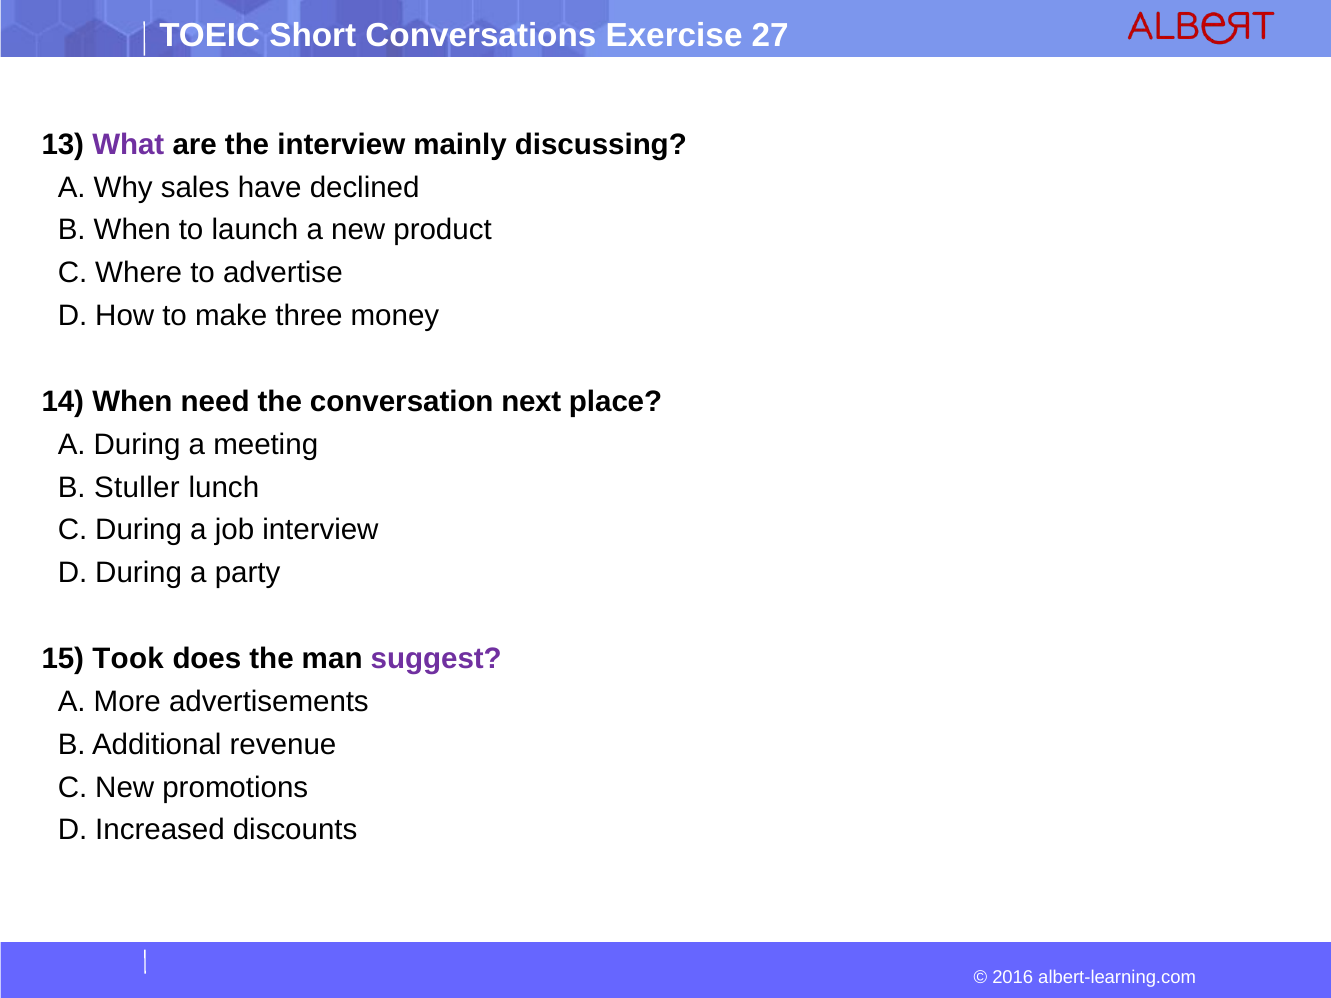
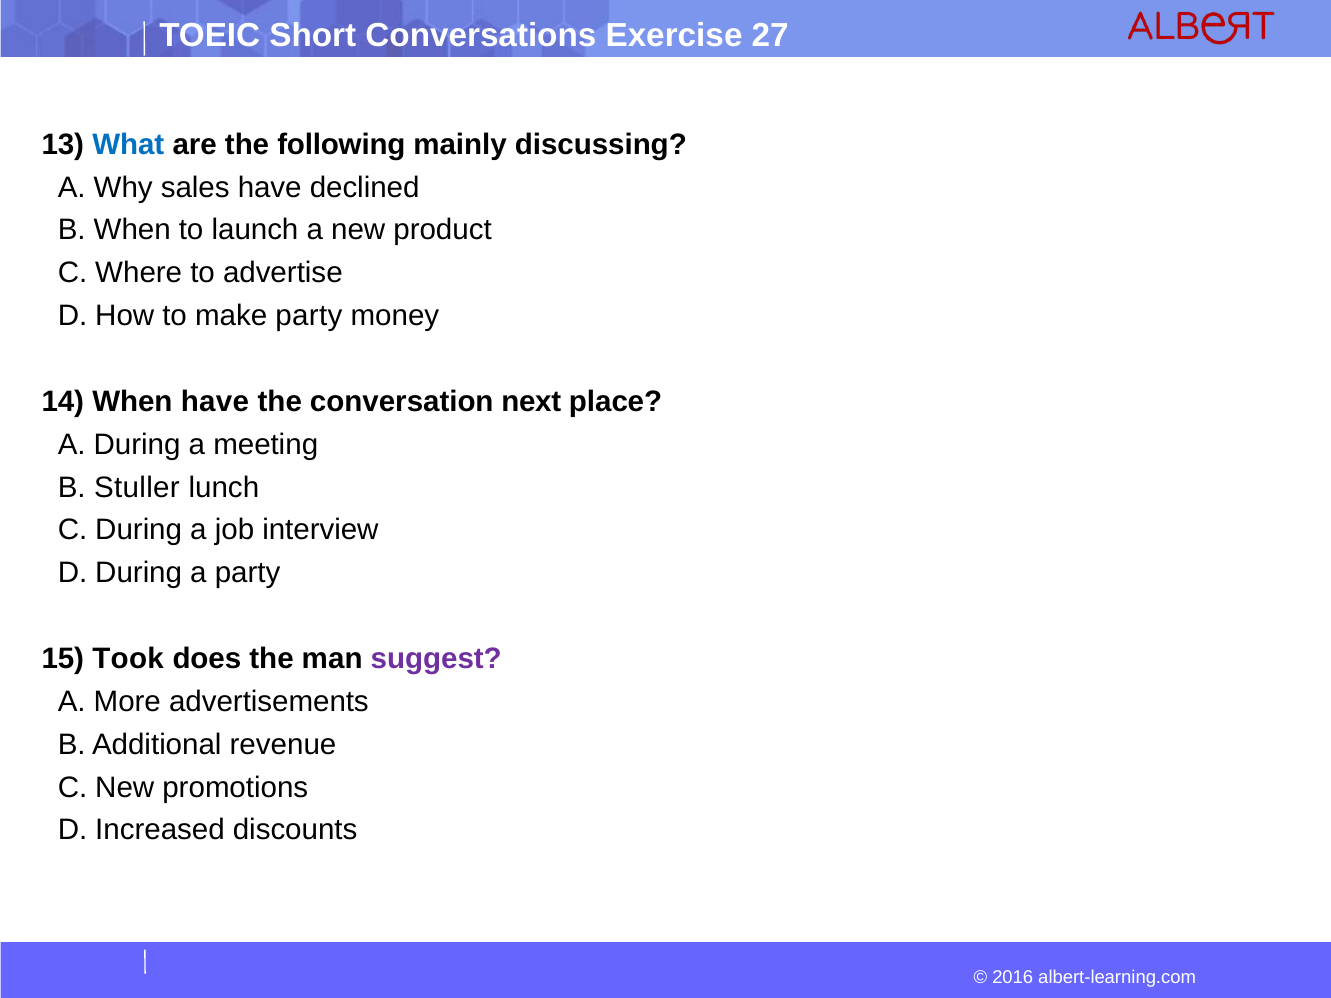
What colour: purple -> blue (128, 145)
the interview: interview -> following (341, 145)
make three: three -> party (309, 316)
When need: need -> have (215, 402)
